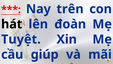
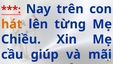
hát colour: black -> orange (12, 24)
đoàn: đoàn -> từng (70, 24)
Tuyệt: Tuyệt -> Chiều (21, 39)
